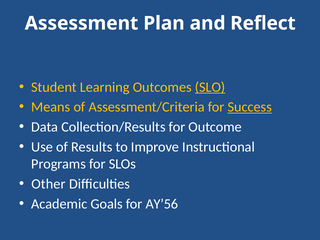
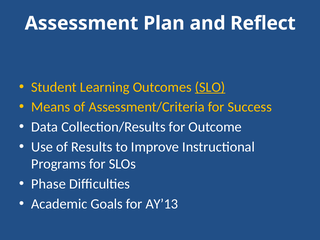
Success underline: present -> none (250, 107)
Other: Other -> Phase (49, 184)
AY’56: AY’56 -> AY’13 (162, 204)
